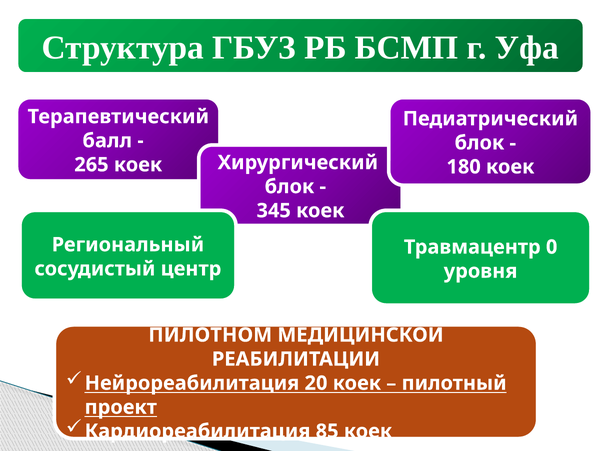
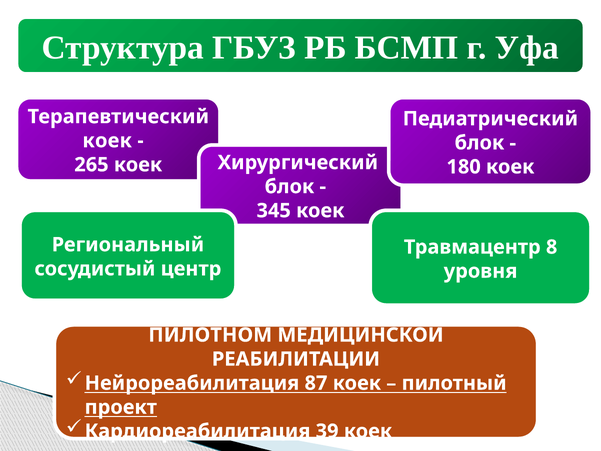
балл: балл -> коек (107, 141)
0: 0 -> 8 (552, 247)
20: 20 -> 87 (316, 383)
85: 85 -> 39 (327, 431)
